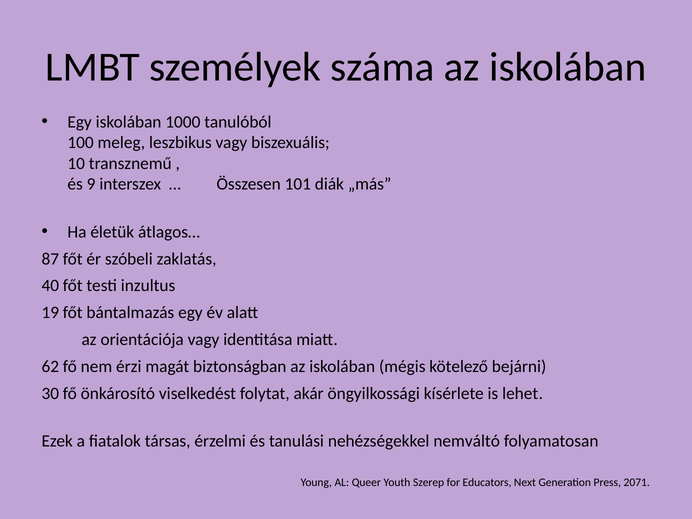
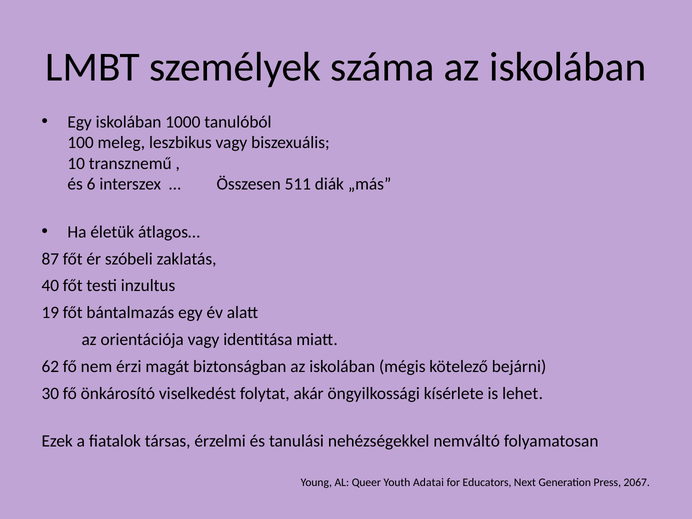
9: 9 -> 6 (91, 184)
101: 101 -> 511 (298, 184)
Szerep: Szerep -> Adatai (428, 483)
2071: 2071 -> 2067 (637, 483)
